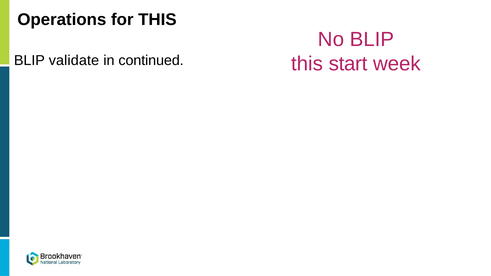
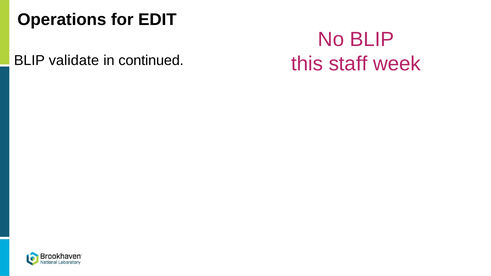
for THIS: THIS -> EDIT (157, 19)
start: start -> staff (348, 64)
